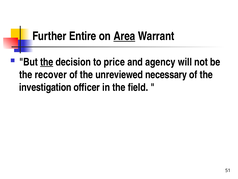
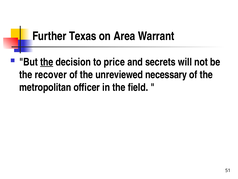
Entire: Entire -> Texas (83, 36)
Area underline: present -> none (124, 36)
agency: agency -> secrets (160, 62)
investigation: investigation -> metropolitan (45, 87)
